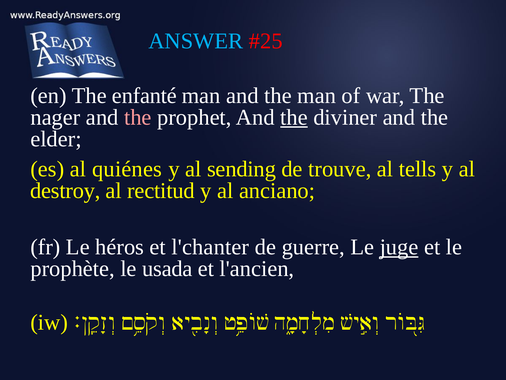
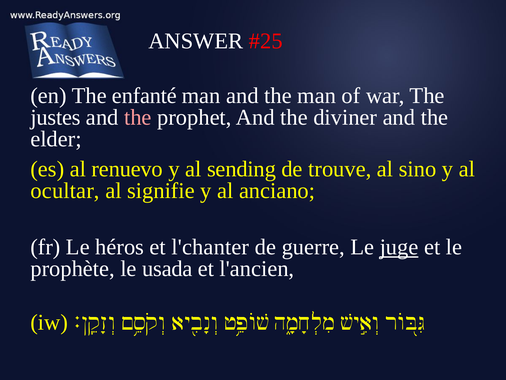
ANSWER colour: light blue -> white (196, 41)
nager: nager -> justes (56, 117)
the underline: present -> none (294, 117)
quiénes: quiénes -> renuevo (127, 169)
tells: tells -> sino (418, 169)
destroy: destroy -> ocultar (65, 190)
rectitud: rectitud -> signifie (161, 190)
